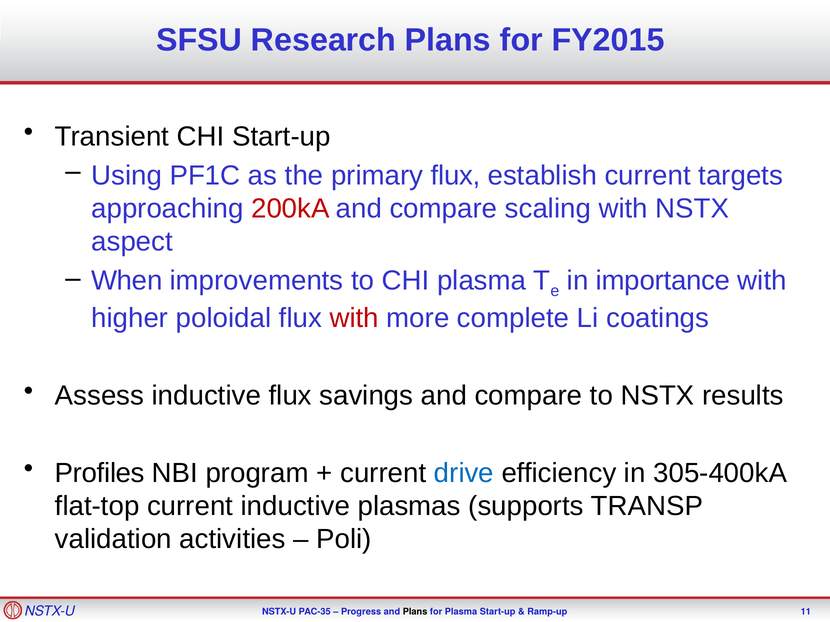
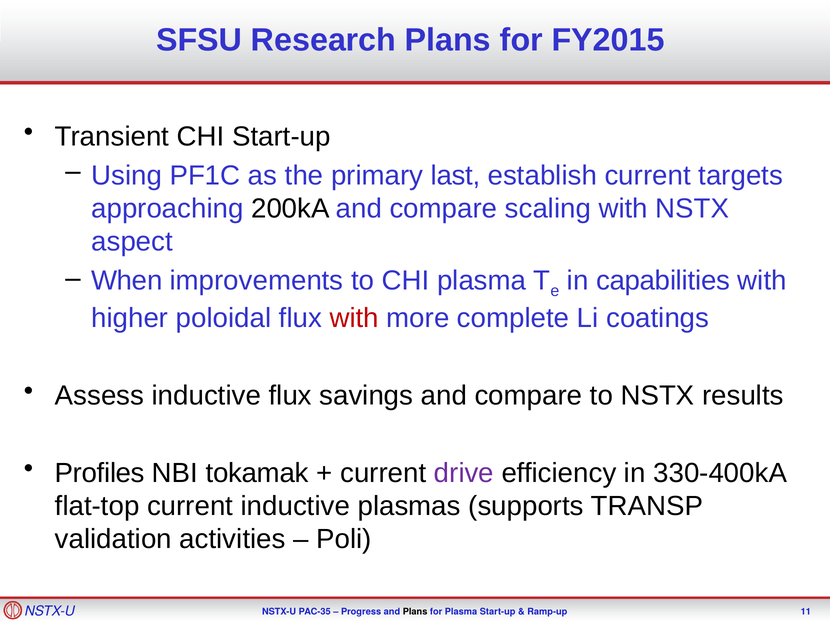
primary flux: flux -> last (456, 176)
200kA colour: red -> black (290, 209)
importance: importance -> capabilities (663, 281)
program: program -> tokamak (257, 473)
drive colour: blue -> purple (464, 473)
305-400kA: 305-400kA -> 330-400kA (720, 473)
